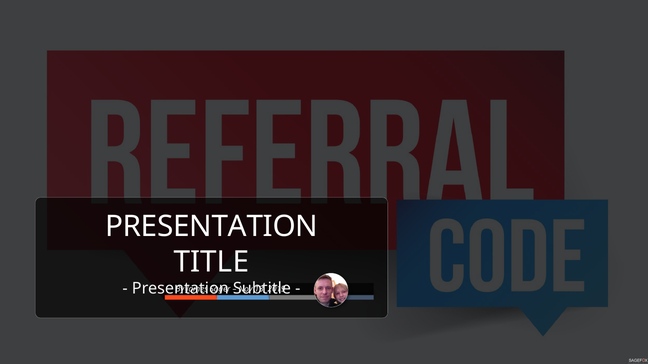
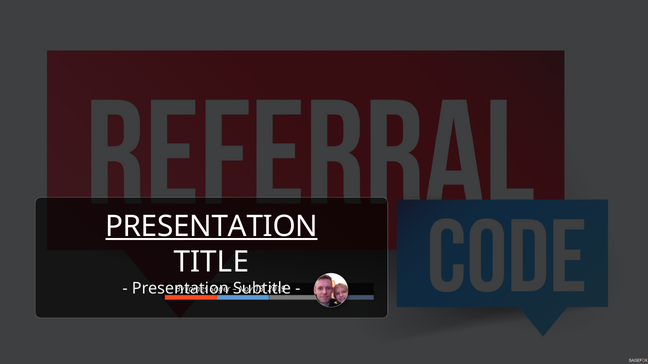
PRESENTATION underline: none -> present (212, 227)
